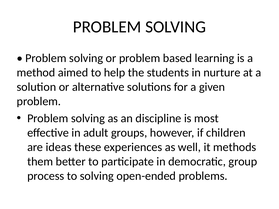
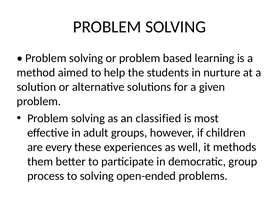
discipline: discipline -> classified (158, 118)
ideas: ideas -> every (59, 147)
